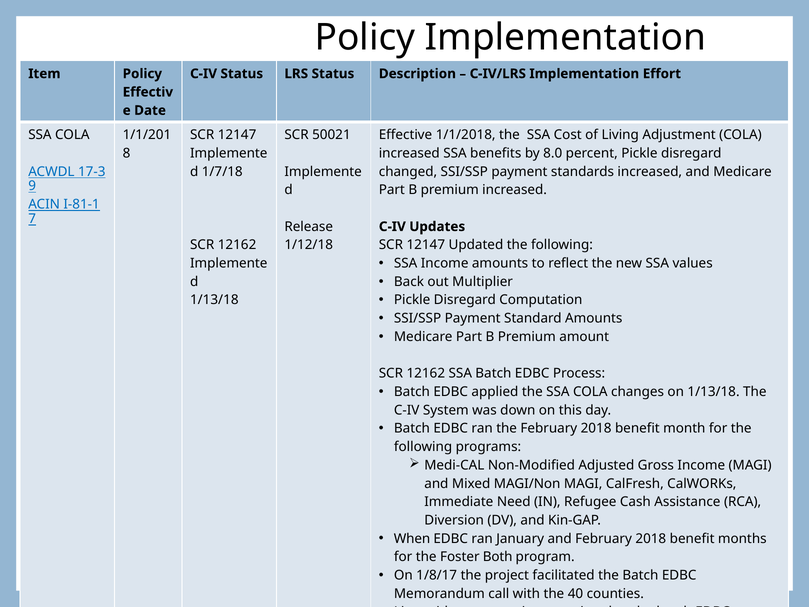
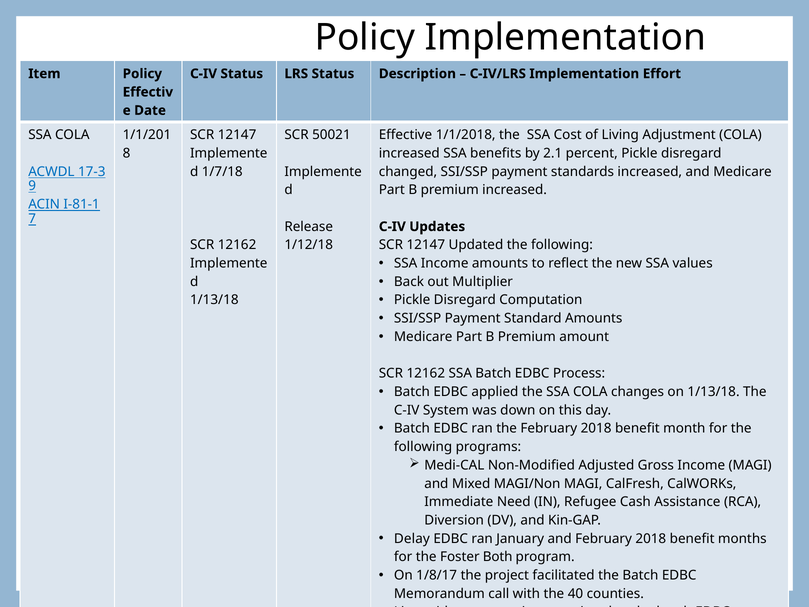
8.0: 8.0 -> 2.1 (553, 153)
When: When -> Delay (412, 538)
